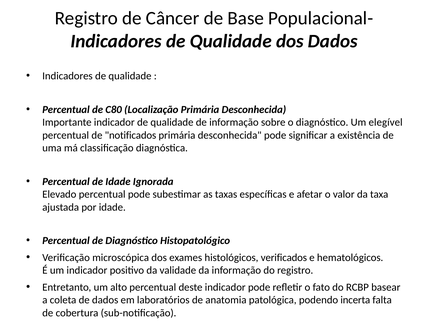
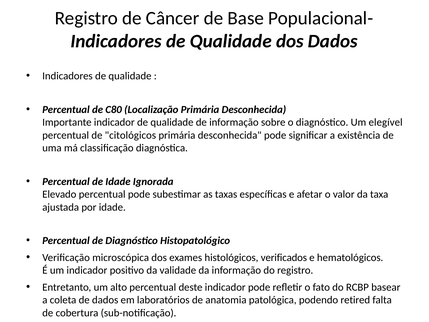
notificados: notificados -> citológicos (130, 135)
incerta: incerta -> retired (355, 300)
